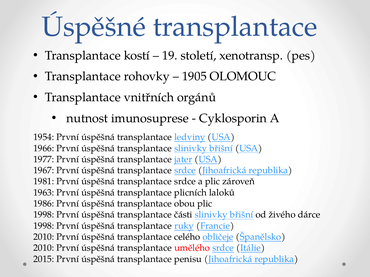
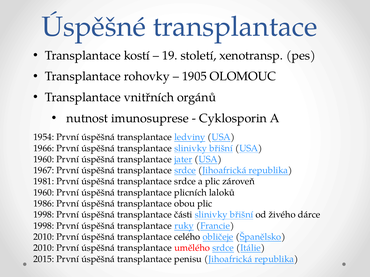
1977: 1977 -> 1960 (44, 160)
1963: 1963 -> 1960 (44, 193)
